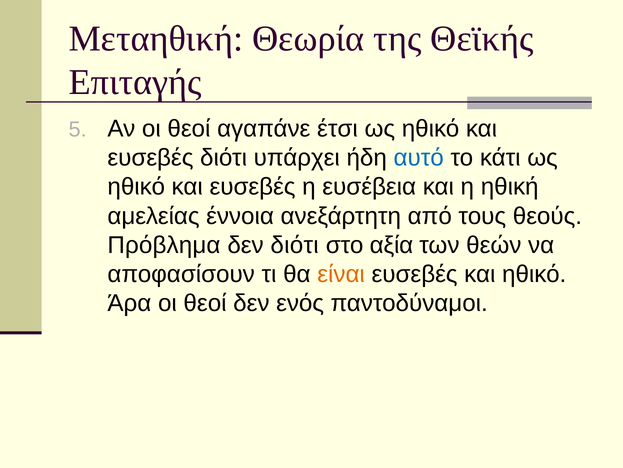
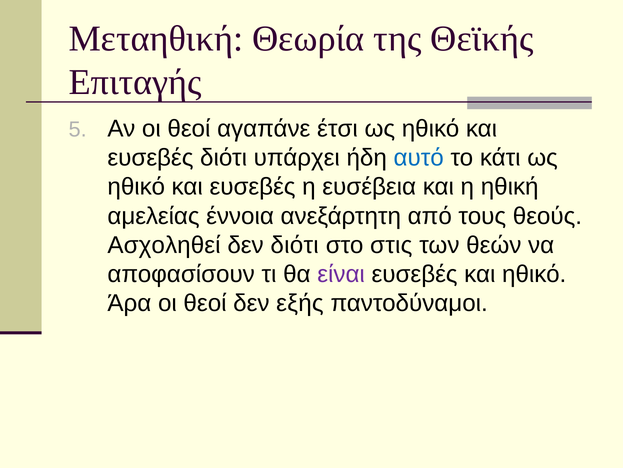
Πρόβλημα: Πρόβλημα -> Ασχοληθεί (164, 245)
αξία: αξία -> στις (391, 245)
είναι colour: orange -> purple (341, 274)
ενός: ενός -> εξής (300, 303)
